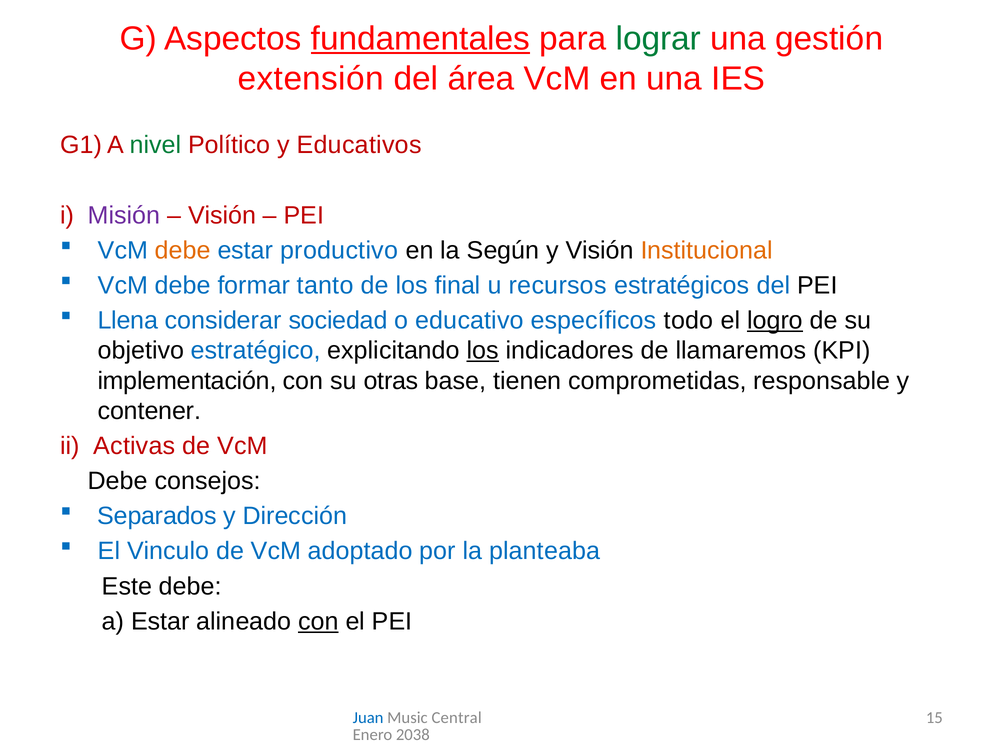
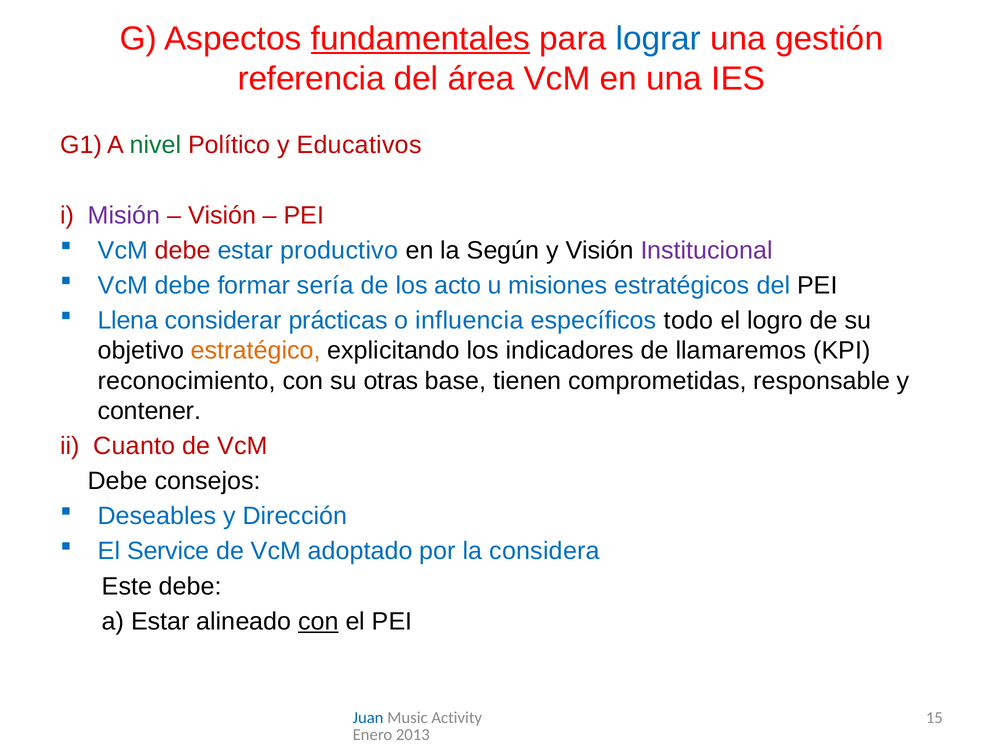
lograr colour: green -> blue (658, 38)
extensión: extensión -> referencia (311, 79)
debe colour: orange -> red (183, 250)
Institucional colour: orange -> purple (707, 250)
tanto: tanto -> sería (325, 286)
final: final -> acto (458, 286)
recursos: recursos -> misiones (558, 286)
sociedad: sociedad -> prácticas (338, 321)
educativo: educativo -> influencia (469, 321)
logro underline: present -> none (775, 321)
estratégico colour: blue -> orange (256, 351)
los underline: present -> none (483, 351)
implementación: implementación -> reconocimiento (187, 381)
Activas: Activas -> Cuanto (134, 446)
Separados: Separados -> Deseables (157, 516)
Vinculo: Vinculo -> Service (168, 551)
planteaba: planteaba -> considera (545, 551)
Central: Central -> Activity (457, 718)
2038: 2038 -> 2013 (413, 735)
